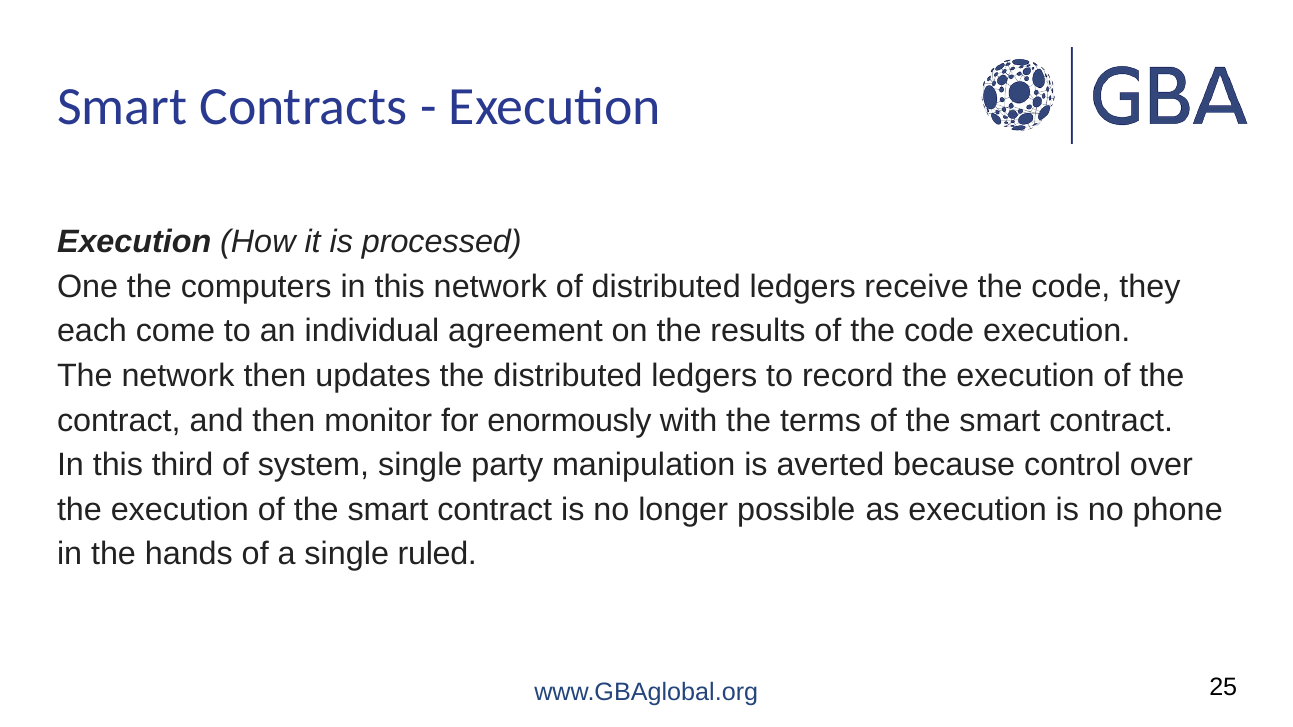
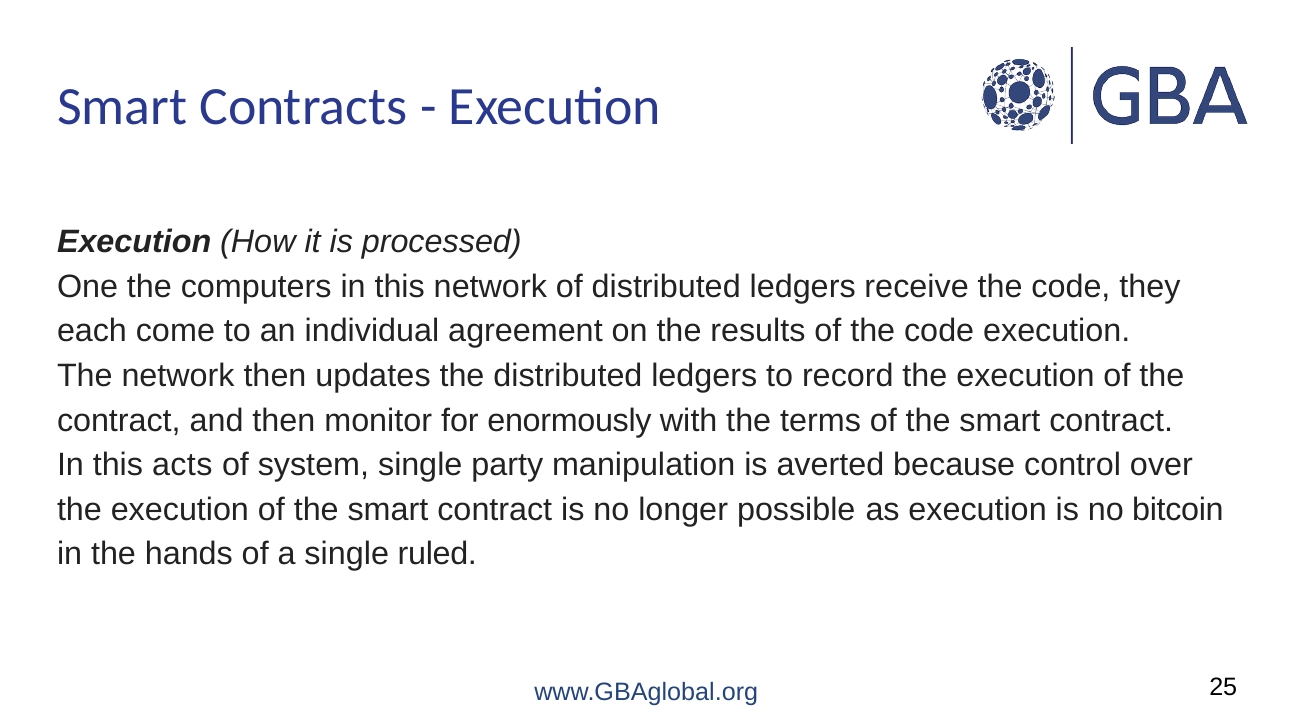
third: third -> acts (182, 465)
phone: phone -> bitcoin (1178, 510)
